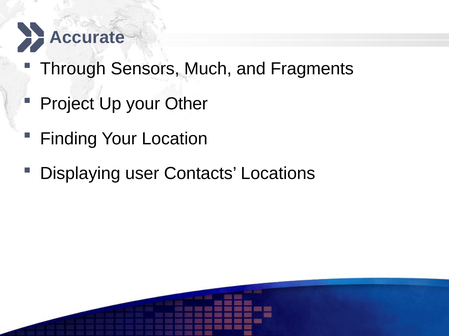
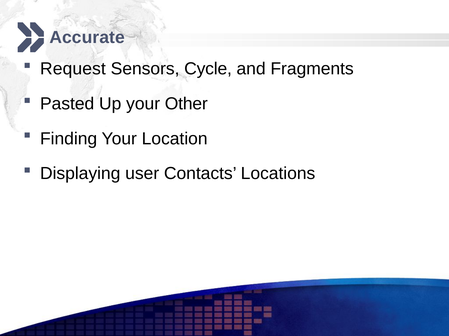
Through: Through -> Request (73, 69)
Much: Much -> Cycle (208, 69)
Project: Project -> Pasted (67, 104)
